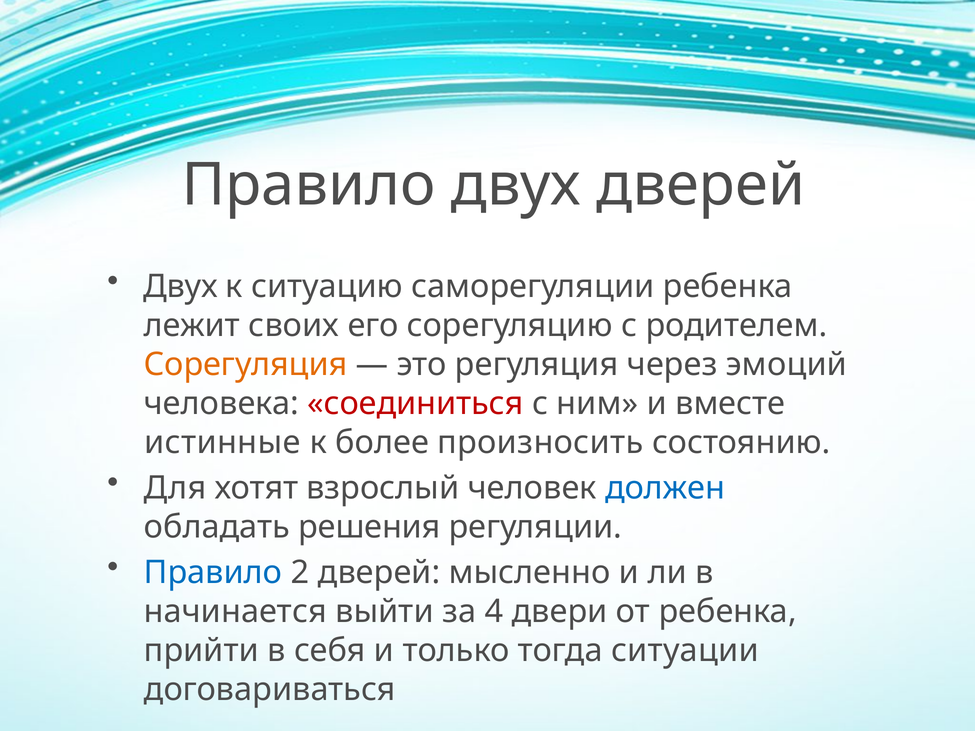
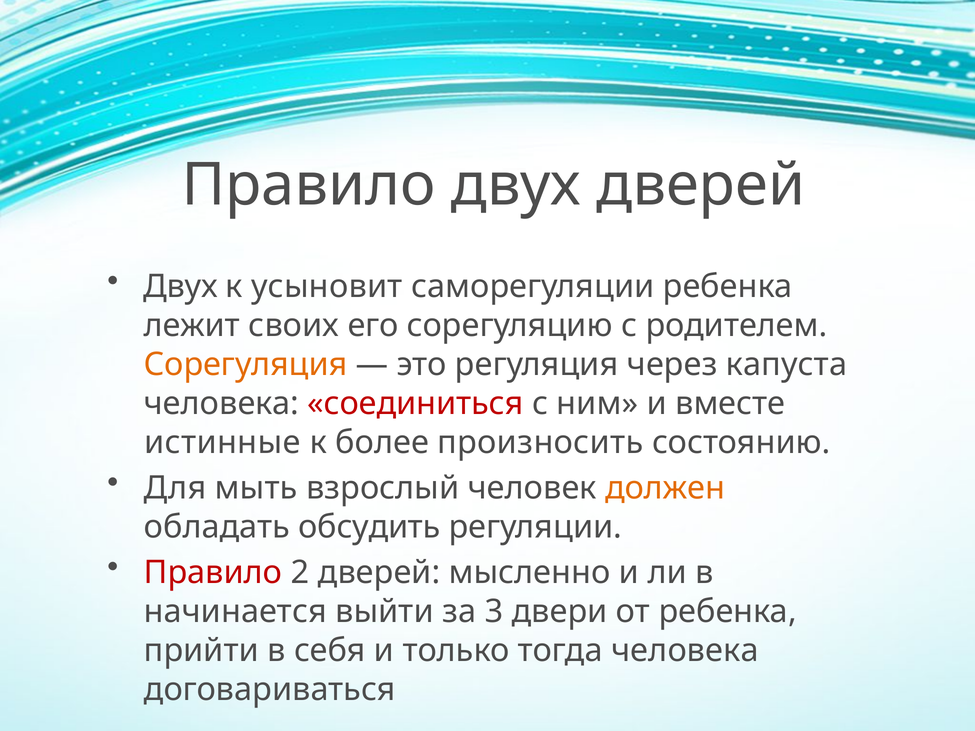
ситуацию: ситуацию -> усыновит (327, 287)
эмоций: эмоций -> капуста (786, 365)
хотят: хотят -> мыть (256, 488)
должен colour: blue -> orange (665, 488)
решения: решения -> обсудить (369, 527)
Правило colour: blue -> red (213, 573)
4: 4 -> 3 (494, 612)
тогда ситуации: ситуации -> человека (685, 651)
